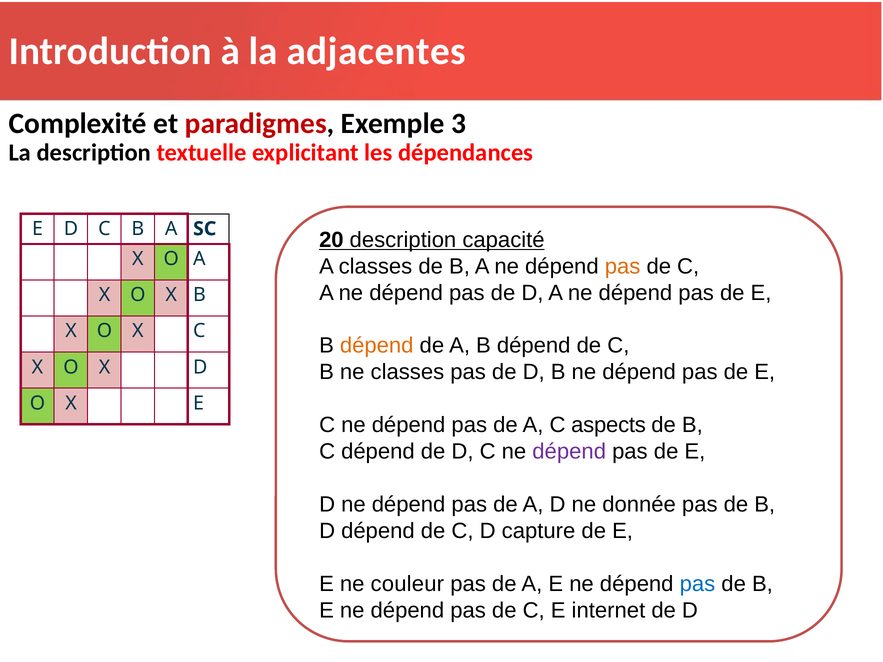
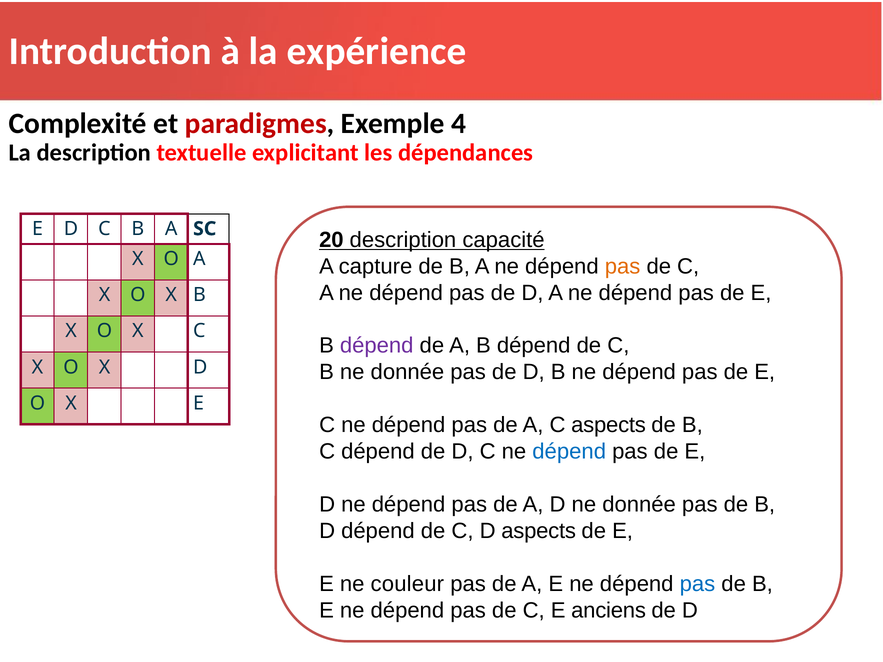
adjacentes: adjacentes -> expérience (377, 51)
3: 3 -> 4 (459, 124)
A classes: classes -> capture (375, 266)
dépend colour: orange -> purple (377, 346)
B ne classes: classes -> donnée (407, 372)
dépend colour: purple -> blue (569, 452)
D capture: capture -> aspects (539, 531)
internet: internet -> anciens (609, 611)
